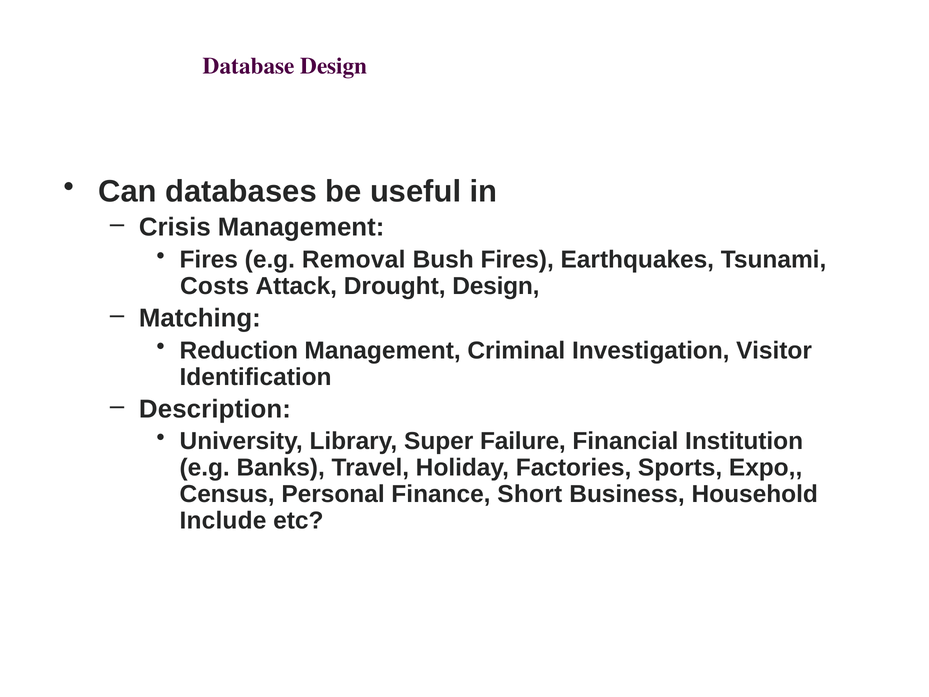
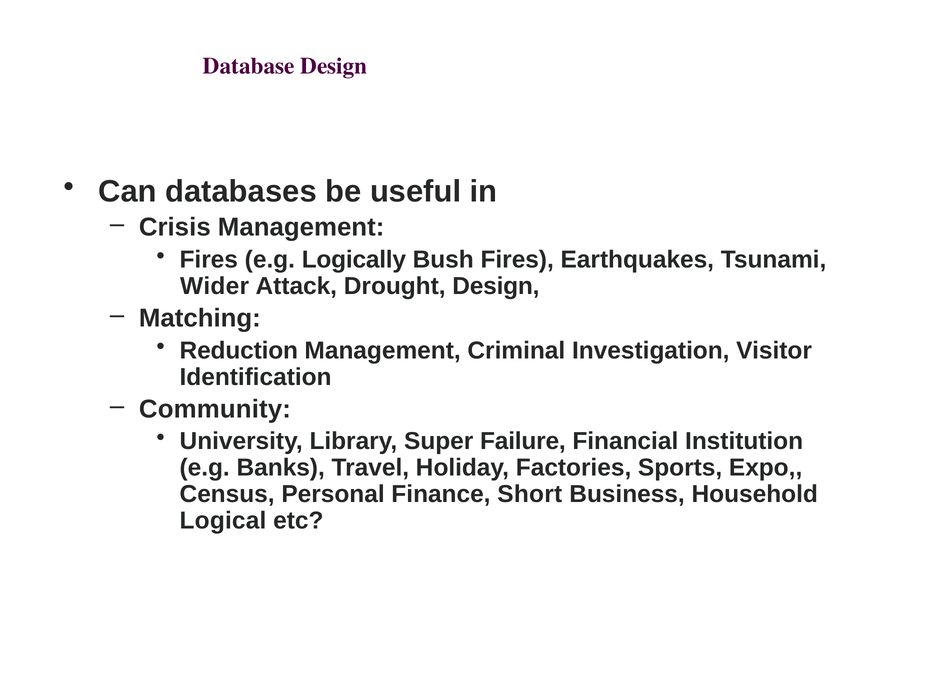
Removal: Removal -> Logically (354, 259)
Costs: Costs -> Wider (215, 286)
Description: Description -> Community (215, 409)
Include: Include -> Logical (223, 521)
